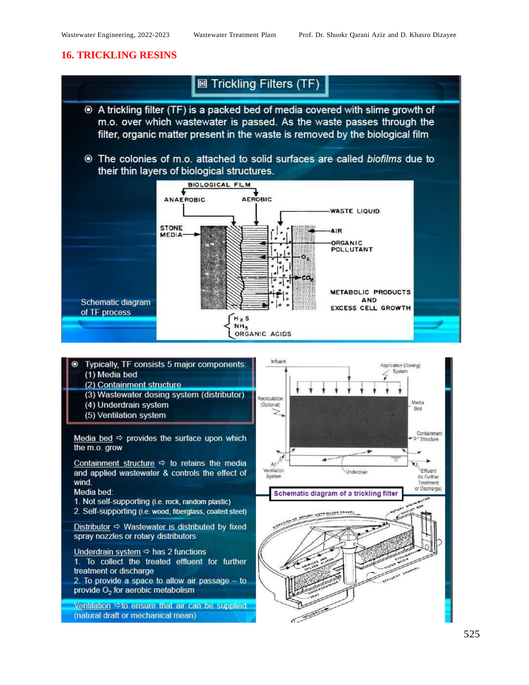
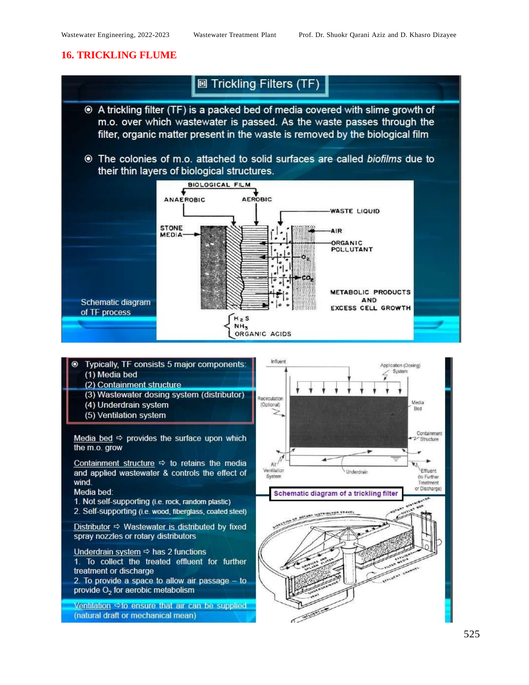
RESINS: RESINS -> FLUME (158, 55)
